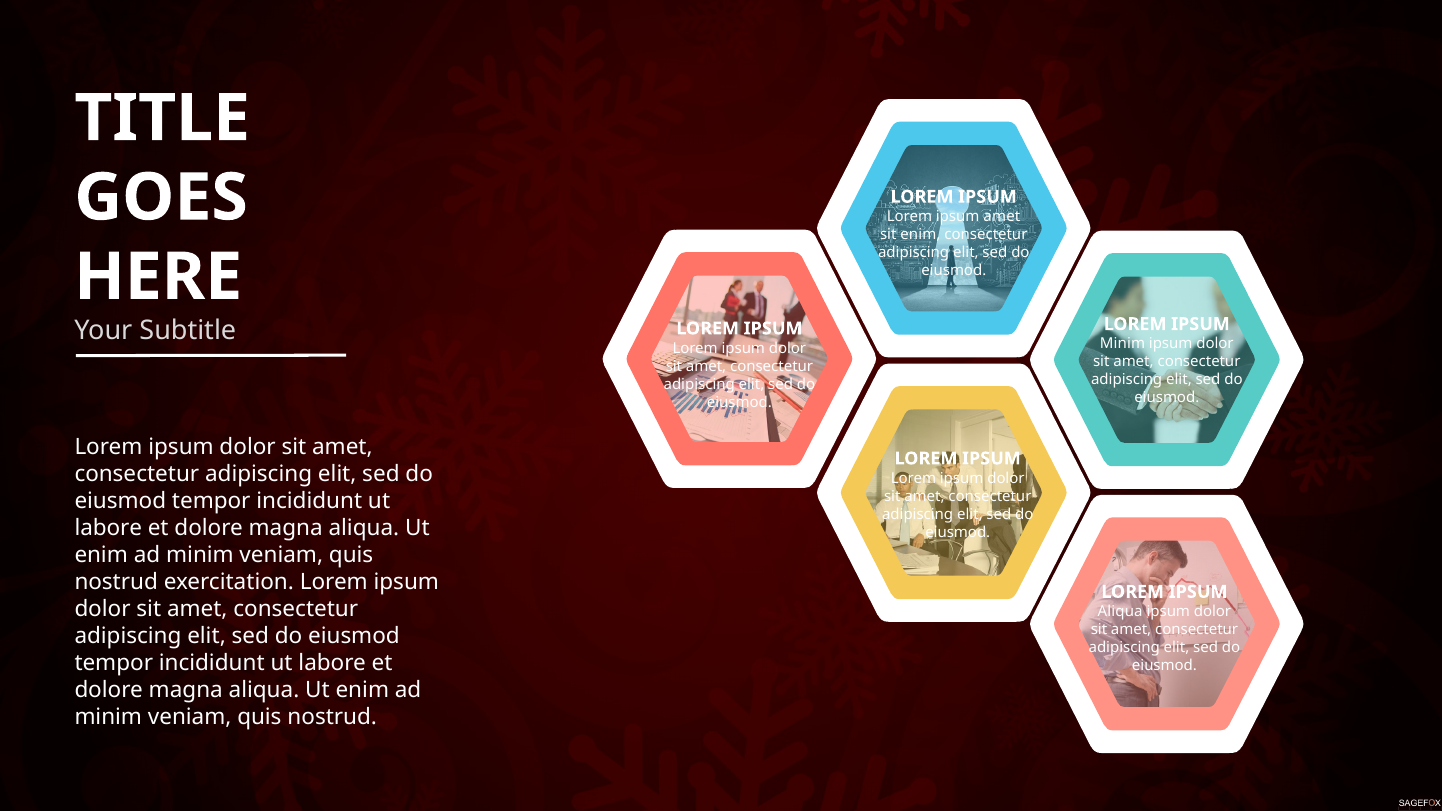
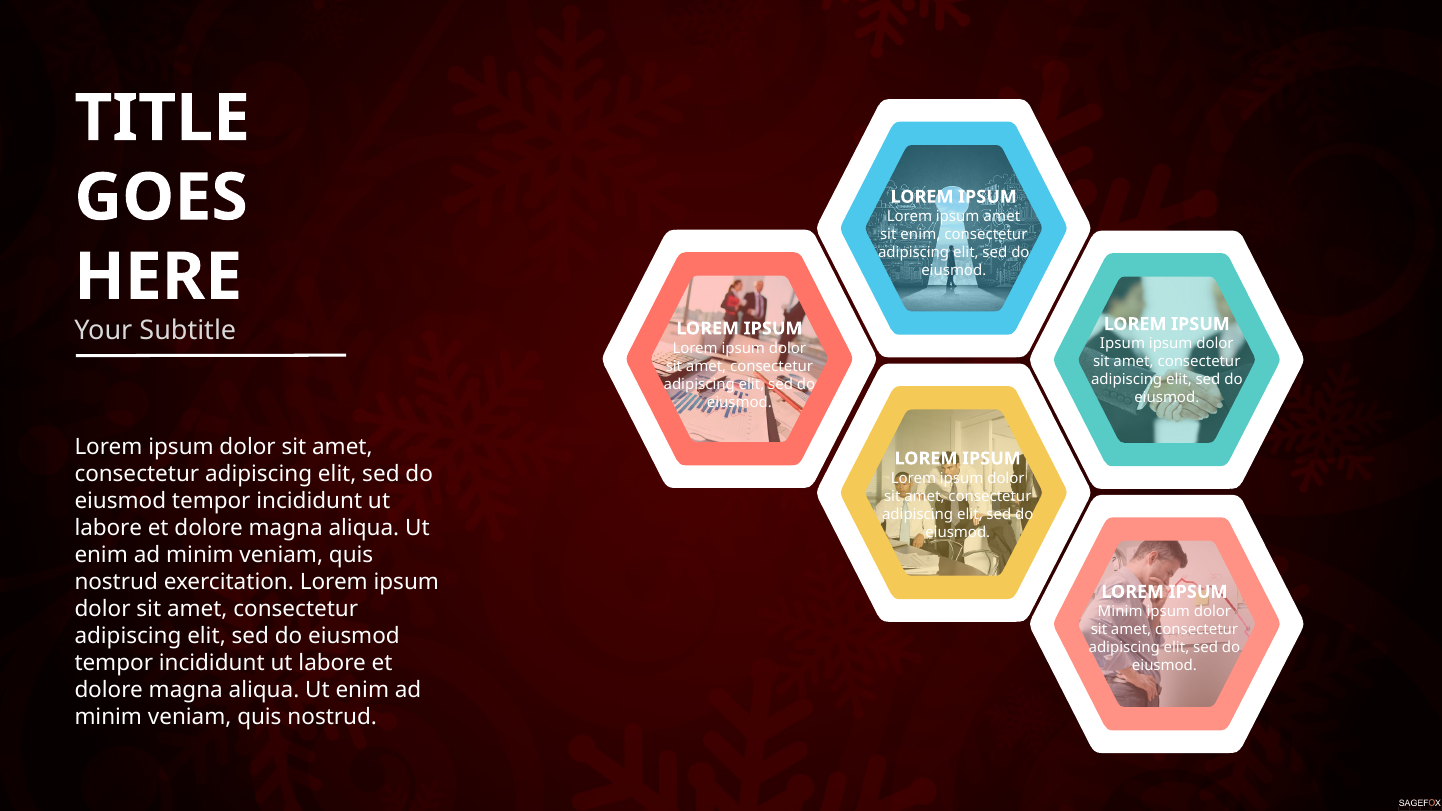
Minim: Minim -> Ipsum (1123, 344)
Aliqua: Aliqua -> Minim (1120, 612)
